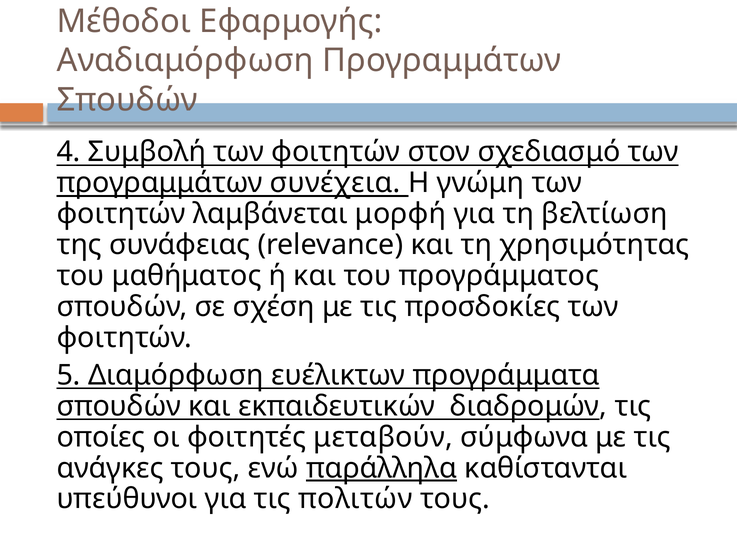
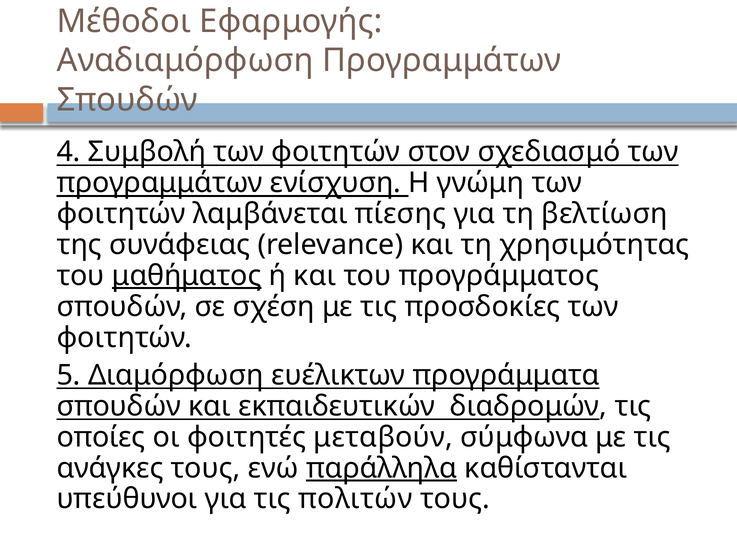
συνέχεια: συνέχεια -> ενίσχυση (335, 183)
μορφή: μορφή -> πίεσης (401, 214)
μαθήματος underline: none -> present (187, 276)
